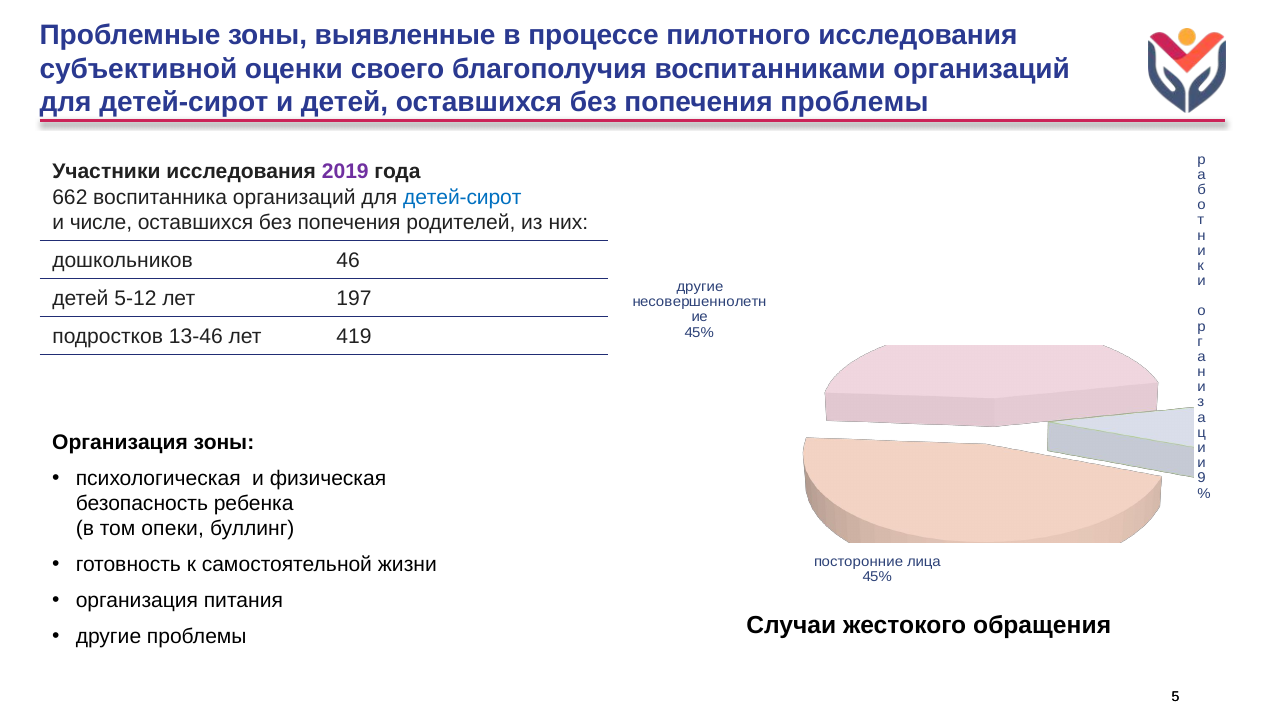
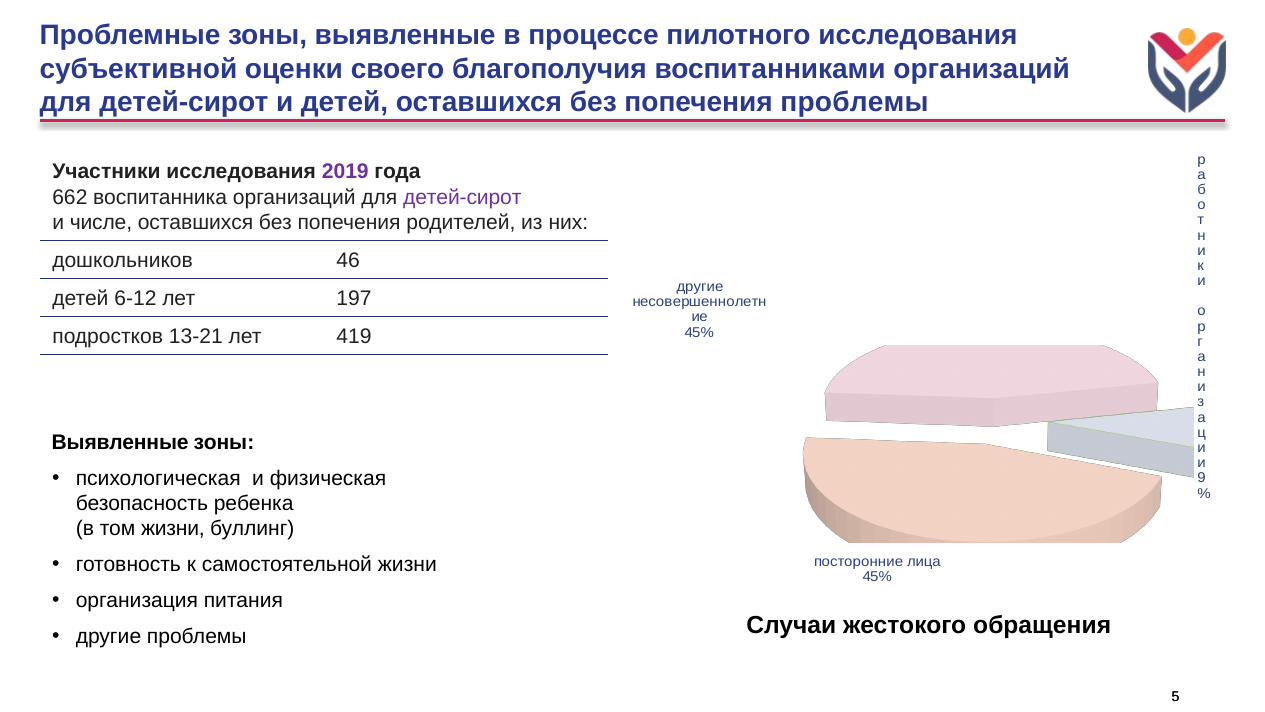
детей-сирот colour: blue -> purple (462, 197)
5-12: 5-12 -> 6-12 (135, 298)
13-46: 13-46 -> 13-21 (196, 336)
Организация: Организация -> Выявленные (120, 442)
том опеки: опеки -> жизни (173, 529)
